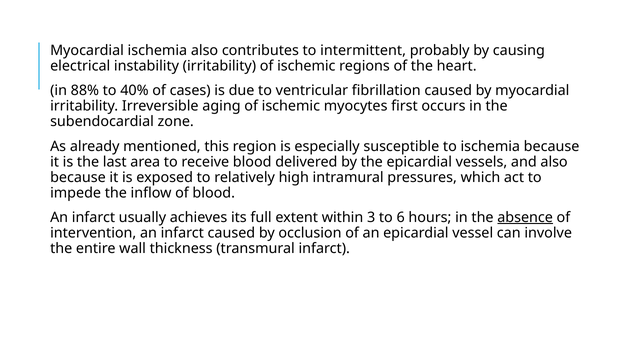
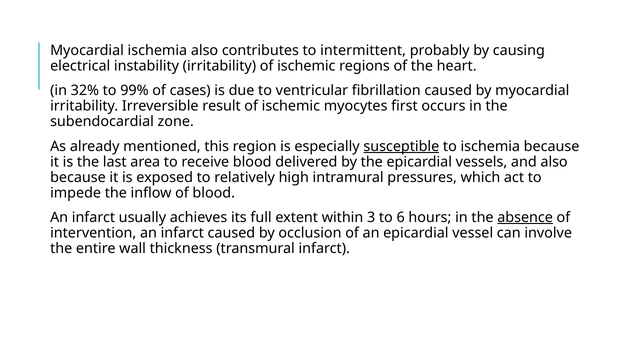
88%: 88% -> 32% (85, 91)
40%: 40% -> 99% (134, 91)
aging: aging -> result (222, 106)
susceptible underline: none -> present (401, 146)
